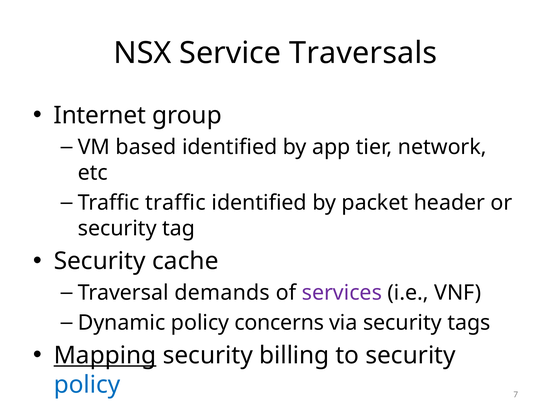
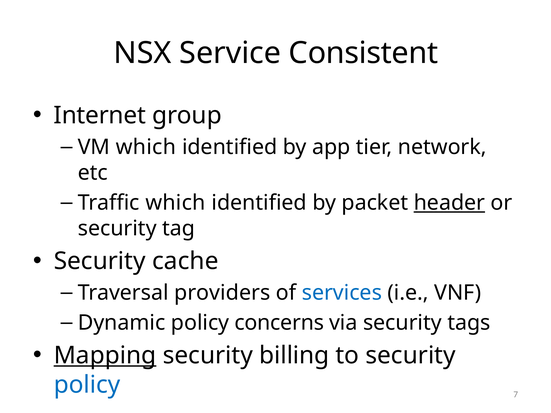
Traversals: Traversals -> Consistent (363, 53)
VM based: based -> which (146, 147)
Traffic traffic: traffic -> which (175, 203)
header underline: none -> present (449, 203)
demands: demands -> providers (222, 293)
services colour: purple -> blue (342, 293)
